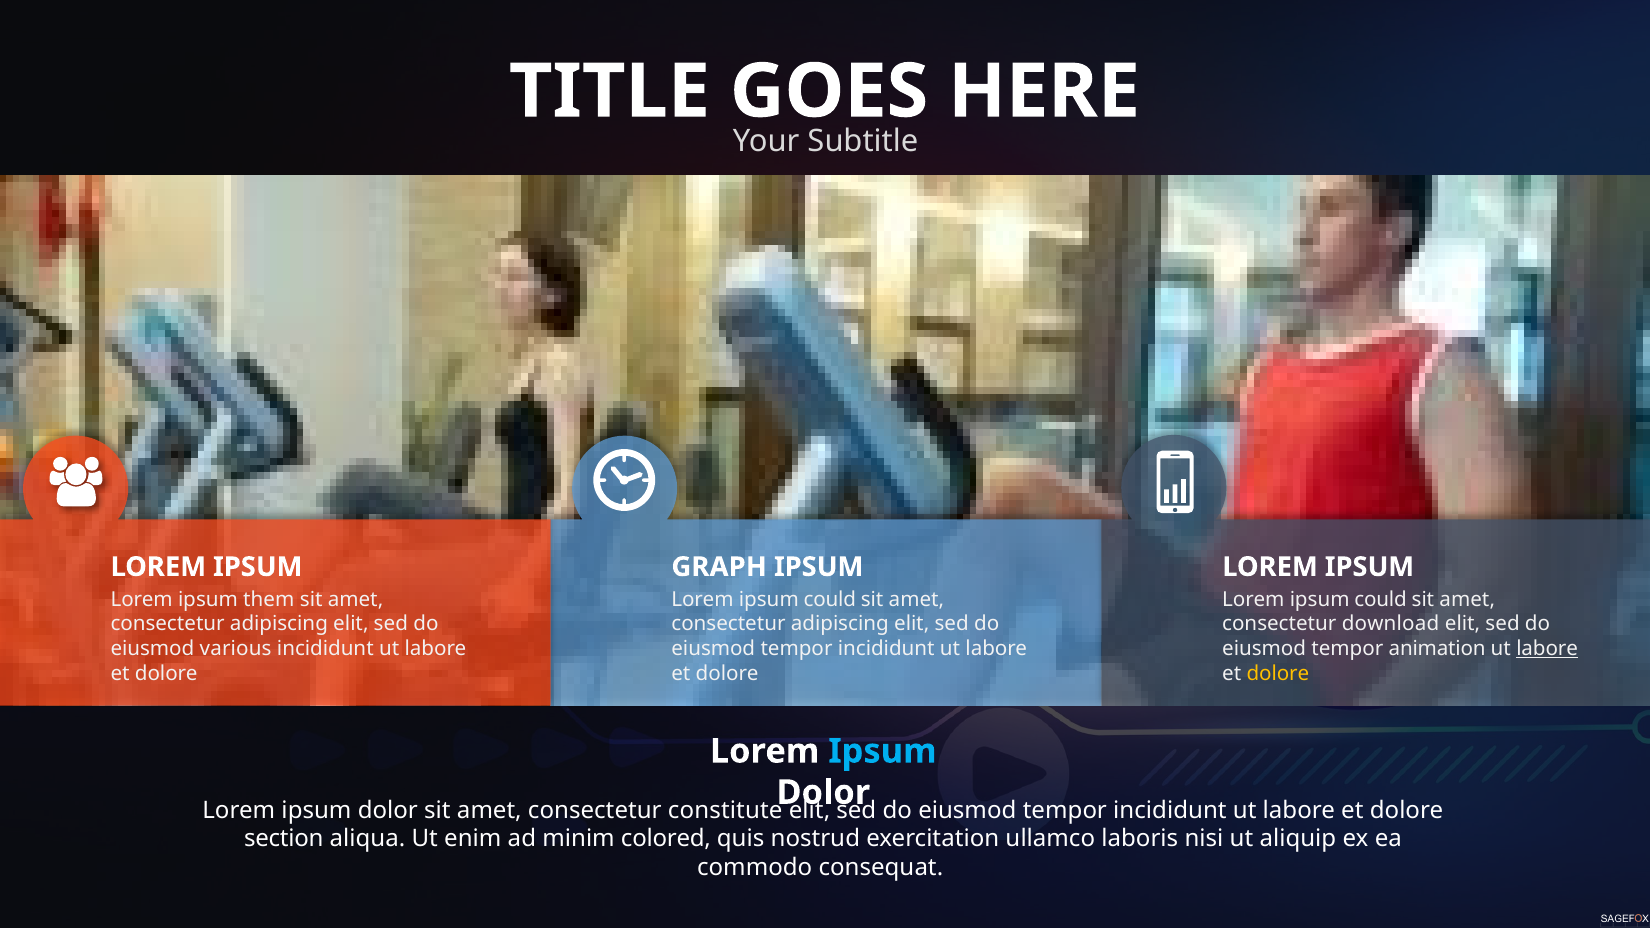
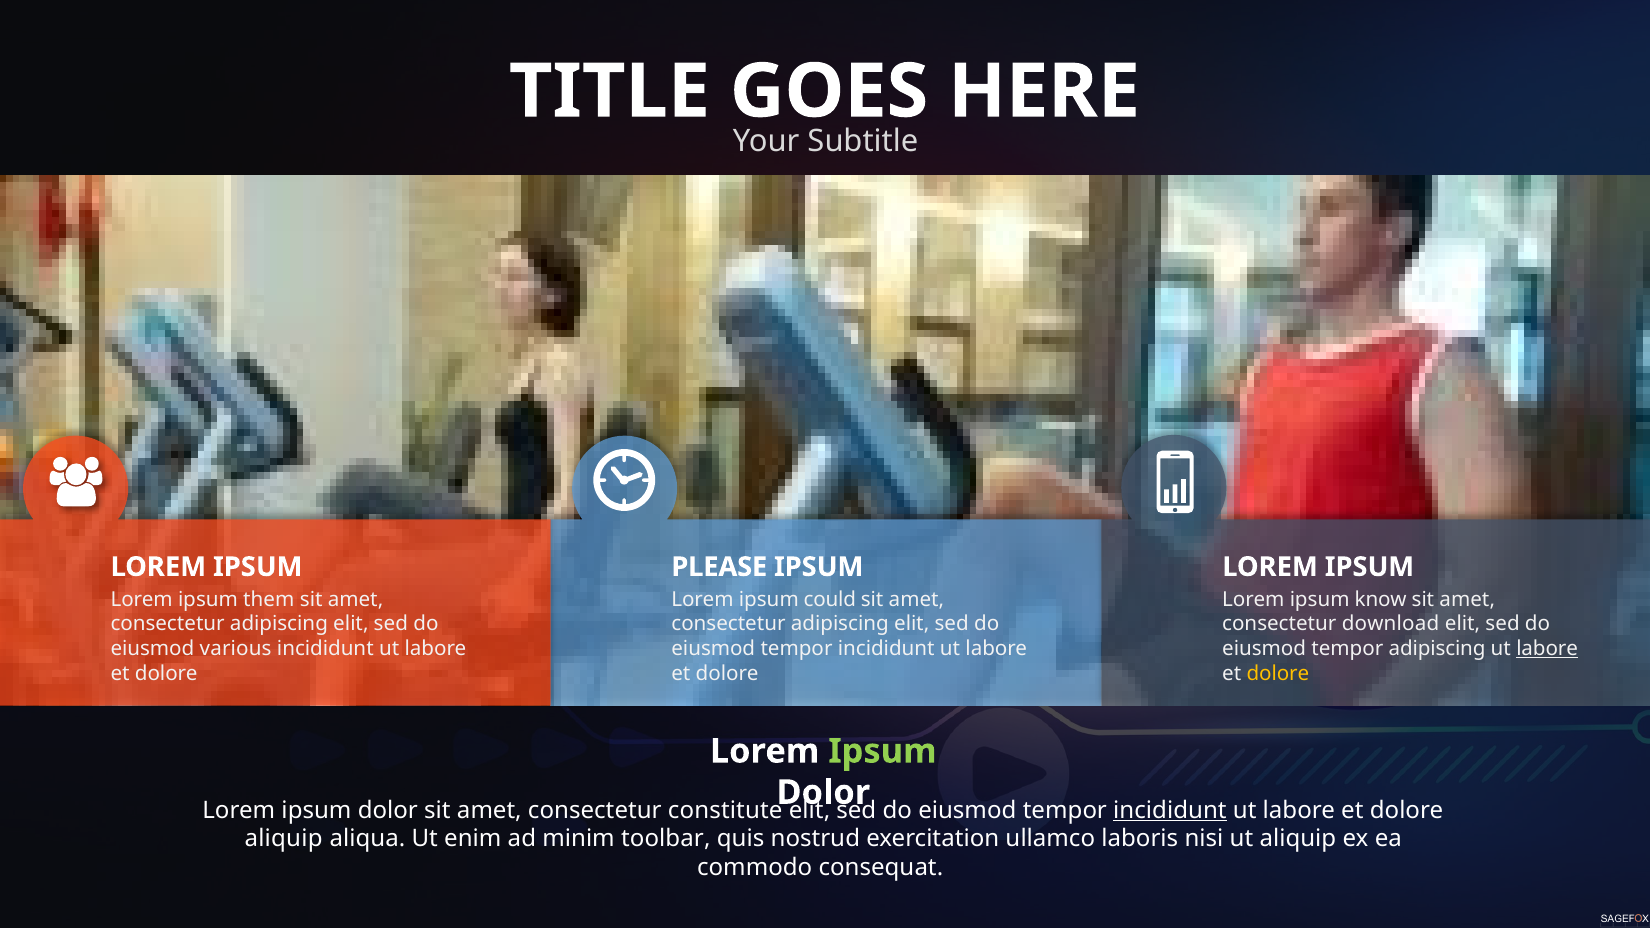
GRAPH: GRAPH -> PLEASE (719, 567)
could: could -> know (1381, 600)
tempor animation: animation -> adipiscing (1437, 649)
Ipsum colour: light blue -> light green (882, 751)
incididunt underline: none -> present (1170, 810)
section: section -> aliquip (284, 839)
colored: colored -> toolbar (666, 839)
